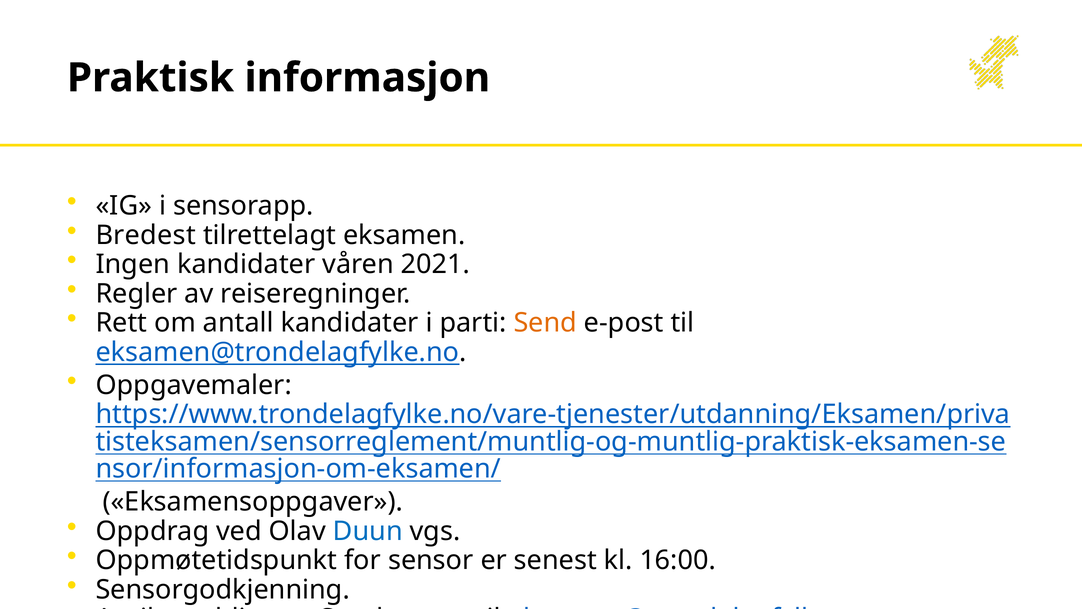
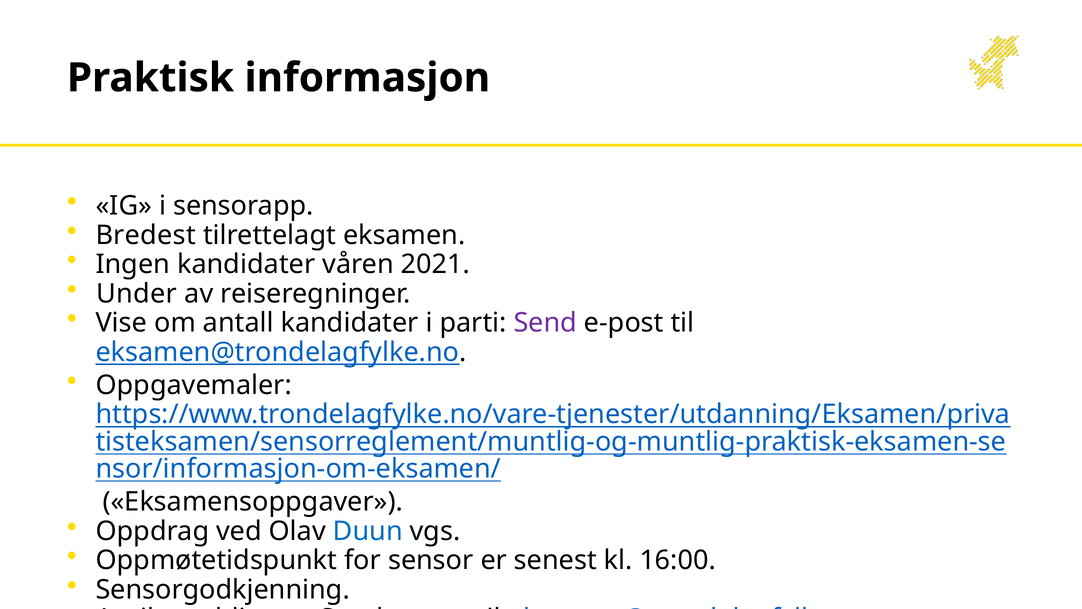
Regler: Regler -> Under (136, 293)
Rett: Rett -> Vise (121, 323)
Send colour: orange -> purple (545, 323)
